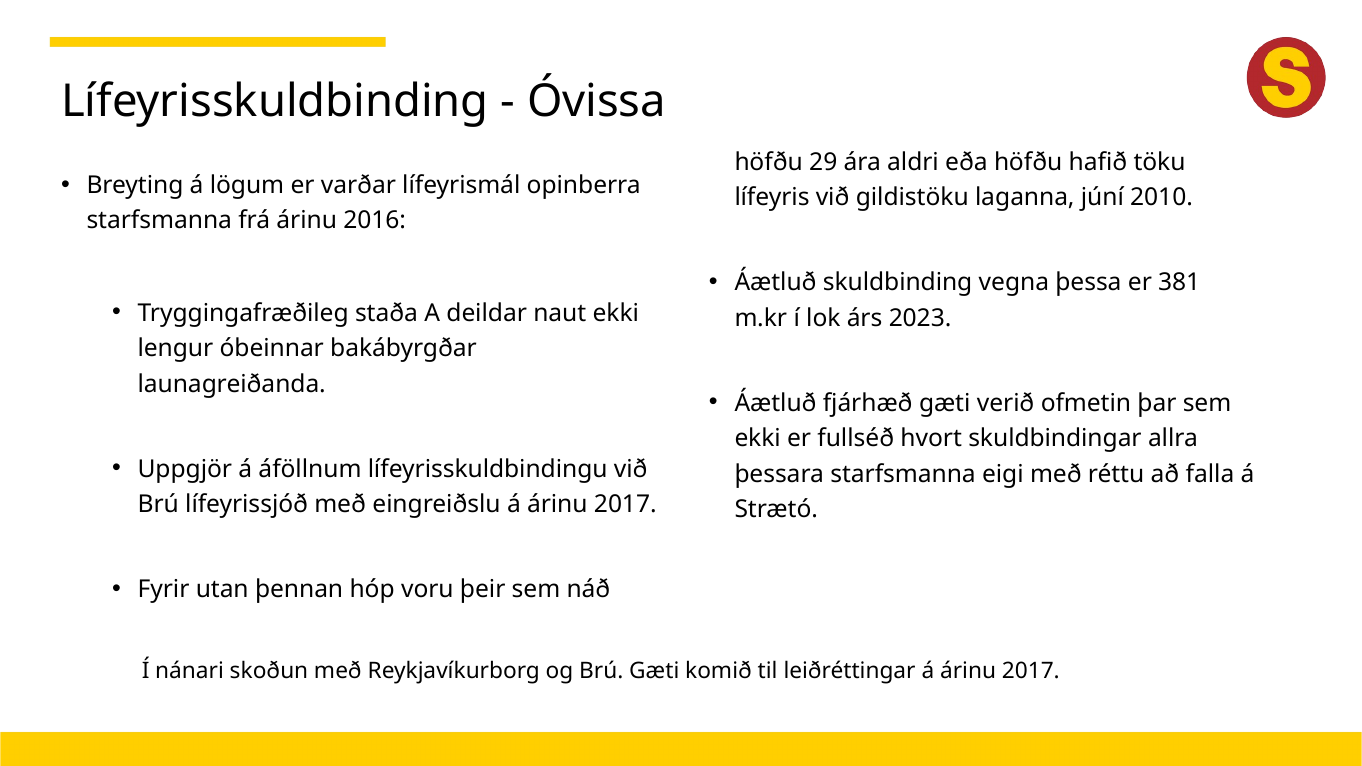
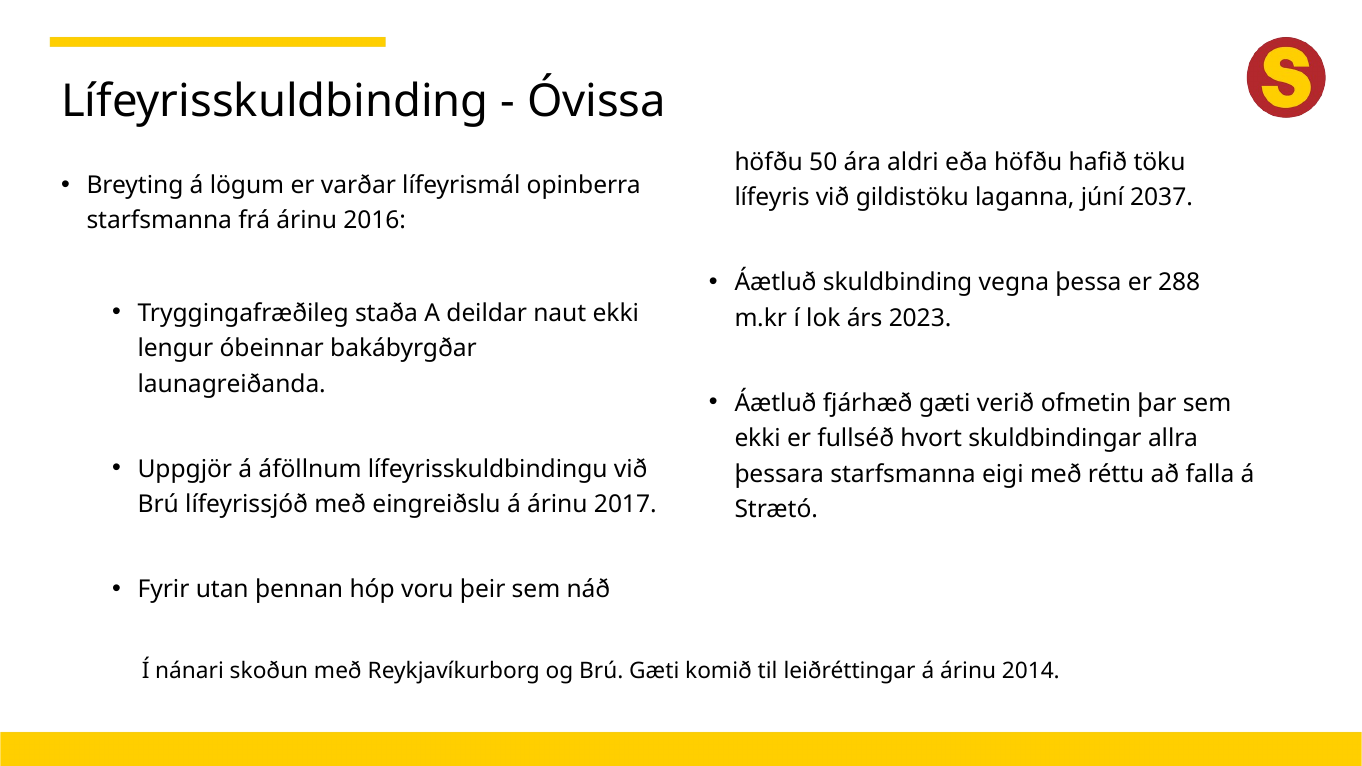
29: 29 -> 50 (823, 162)
2010: 2010 -> 2037 (1162, 198)
381: 381 -> 288 (1179, 283)
leiðréttingar á árinu 2017: 2017 -> 2014 (1031, 671)
